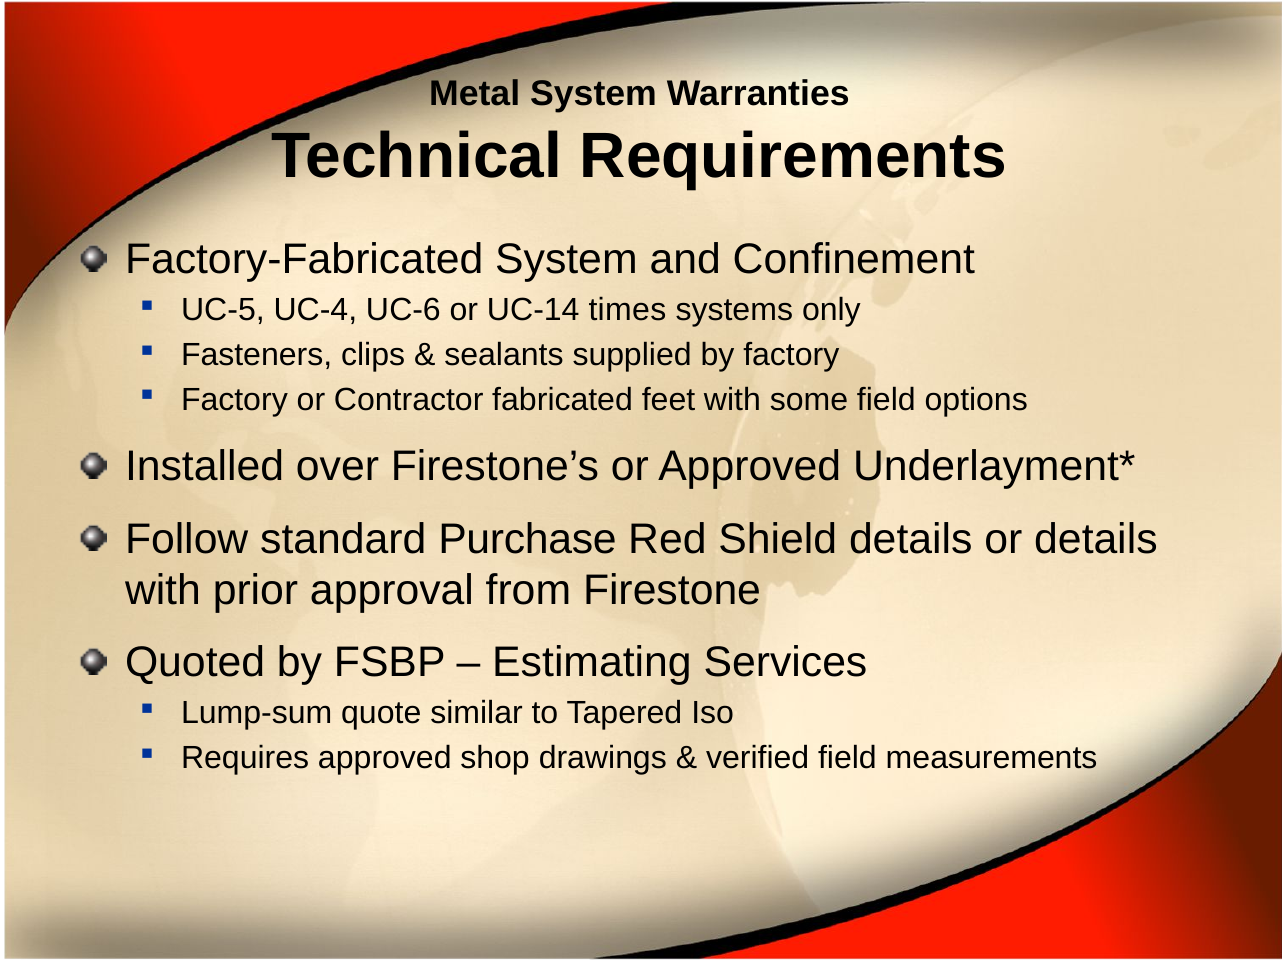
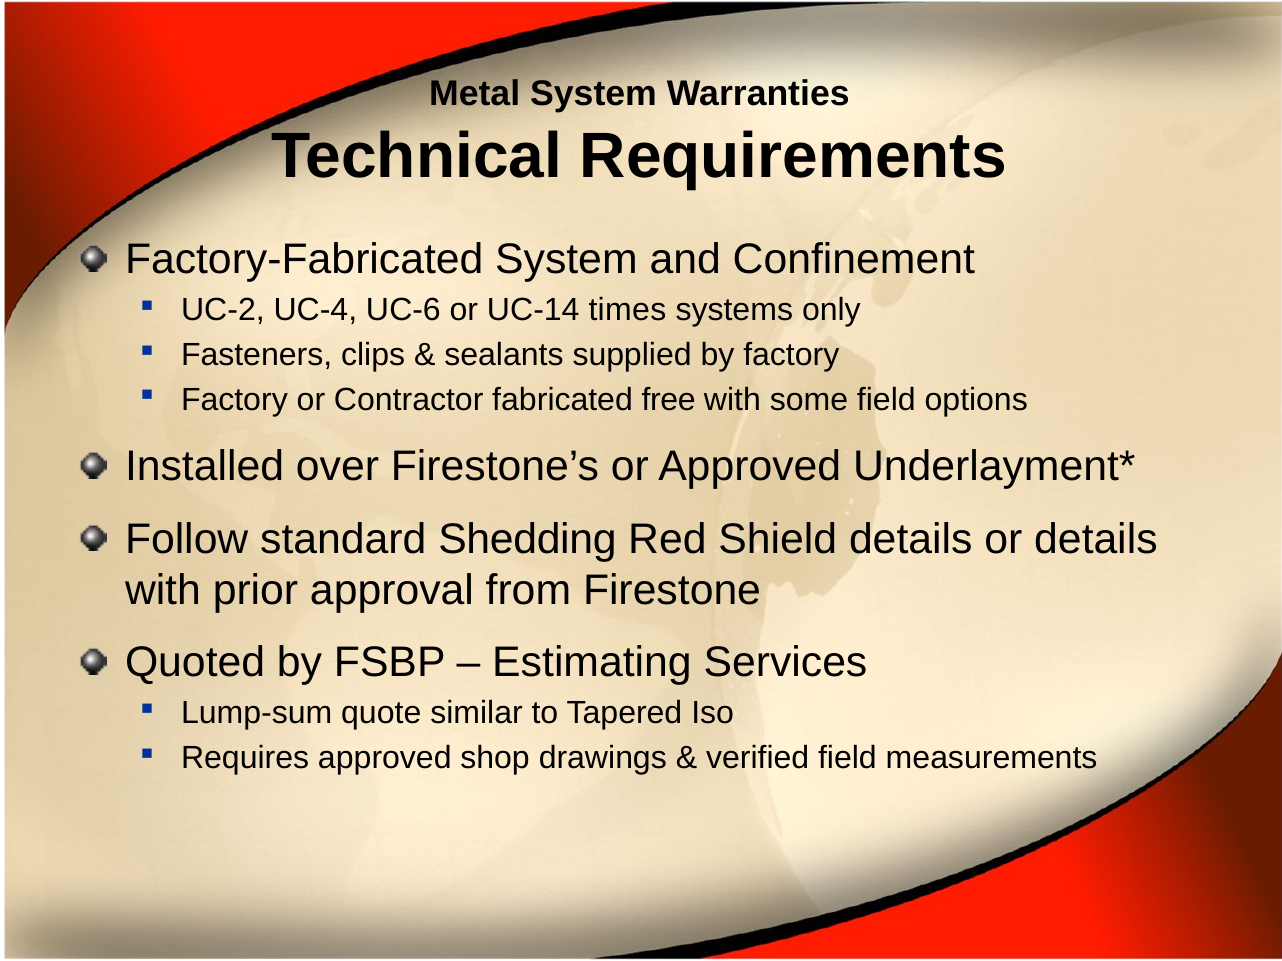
UC-5: UC-5 -> UC-2 (223, 310)
feet: feet -> free (669, 400)
Purchase: Purchase -> Shedding (527, 539)
